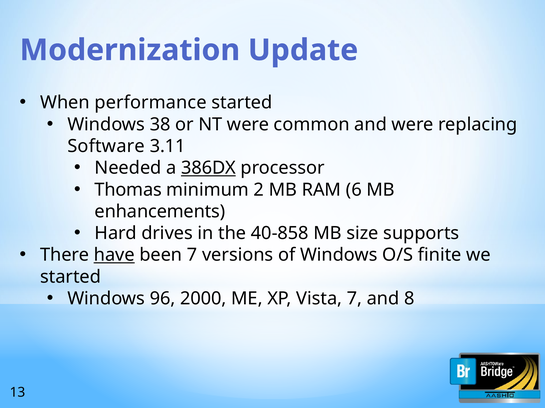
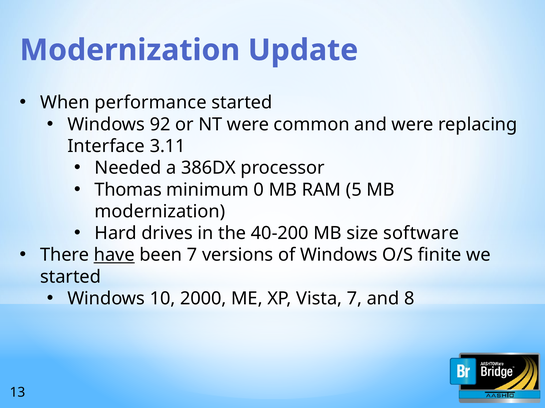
38: 38 -> 92 (160, 125)
Software: Software -> Interface (106, 146)
386DX underline: present -> none (208, 168)
2: 2 -> 0 (259, 190)
6: 6 -> 5 (354, 190)
enhancements: enhancements -> modernization (160, 212)
40-858: 40-858 -> 40-200 (280, 234)
supports: supports -> software (421, 234)
96: 96 -> 10 (163, 299)
